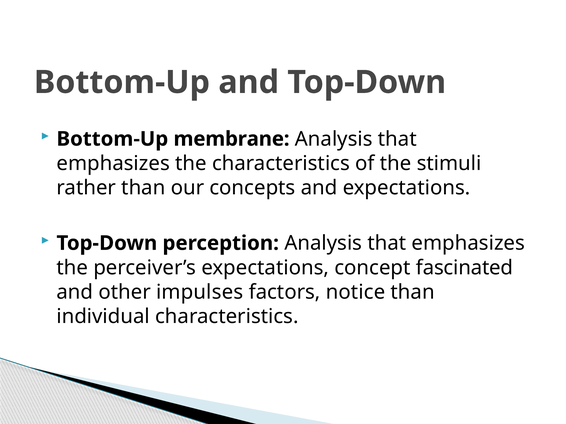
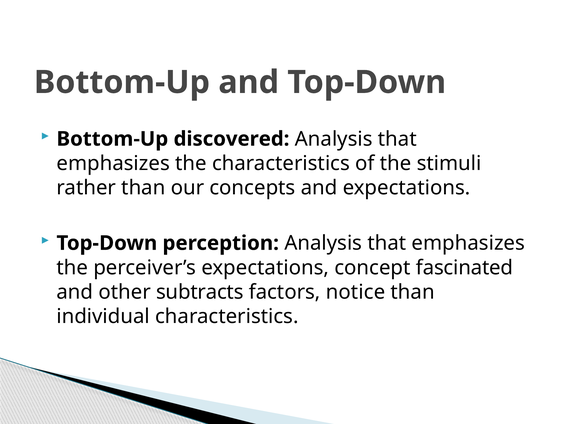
membrane: membrane -> discovered (231, 139)
impulses: impulses -> subtracts (200, 292)
